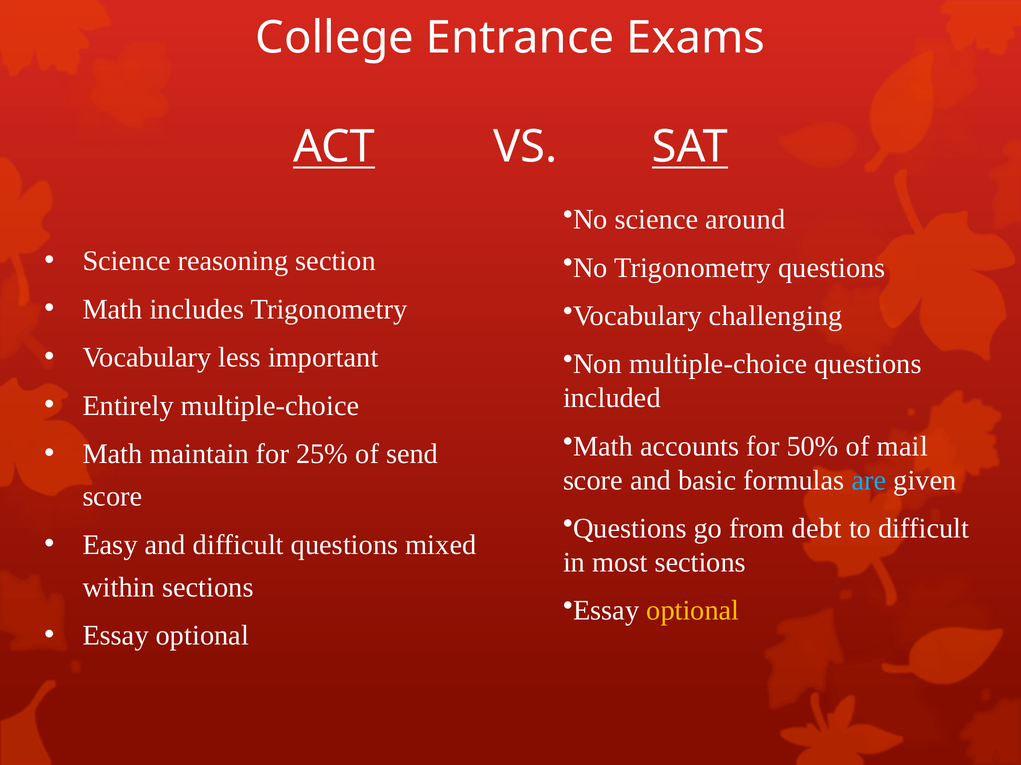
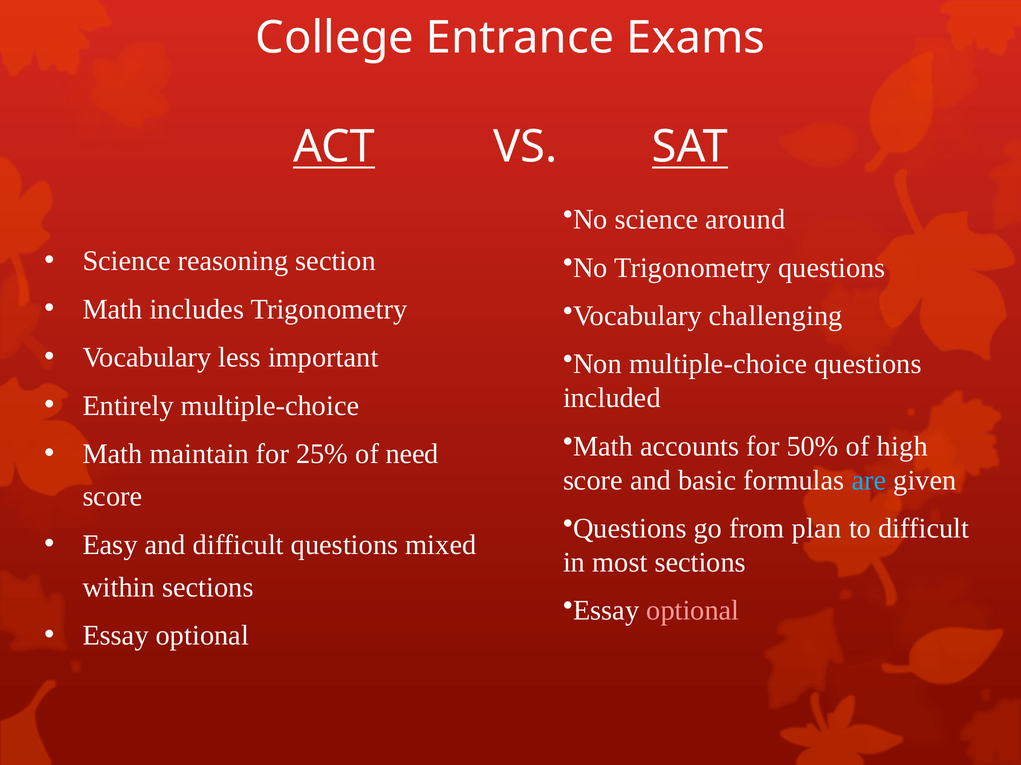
mail: mail -> high (902, 447)
send: send -> need (412, 454)
debt: debt -> plan (817, 529)
optional colour: yellow -> pink (693, 611)
